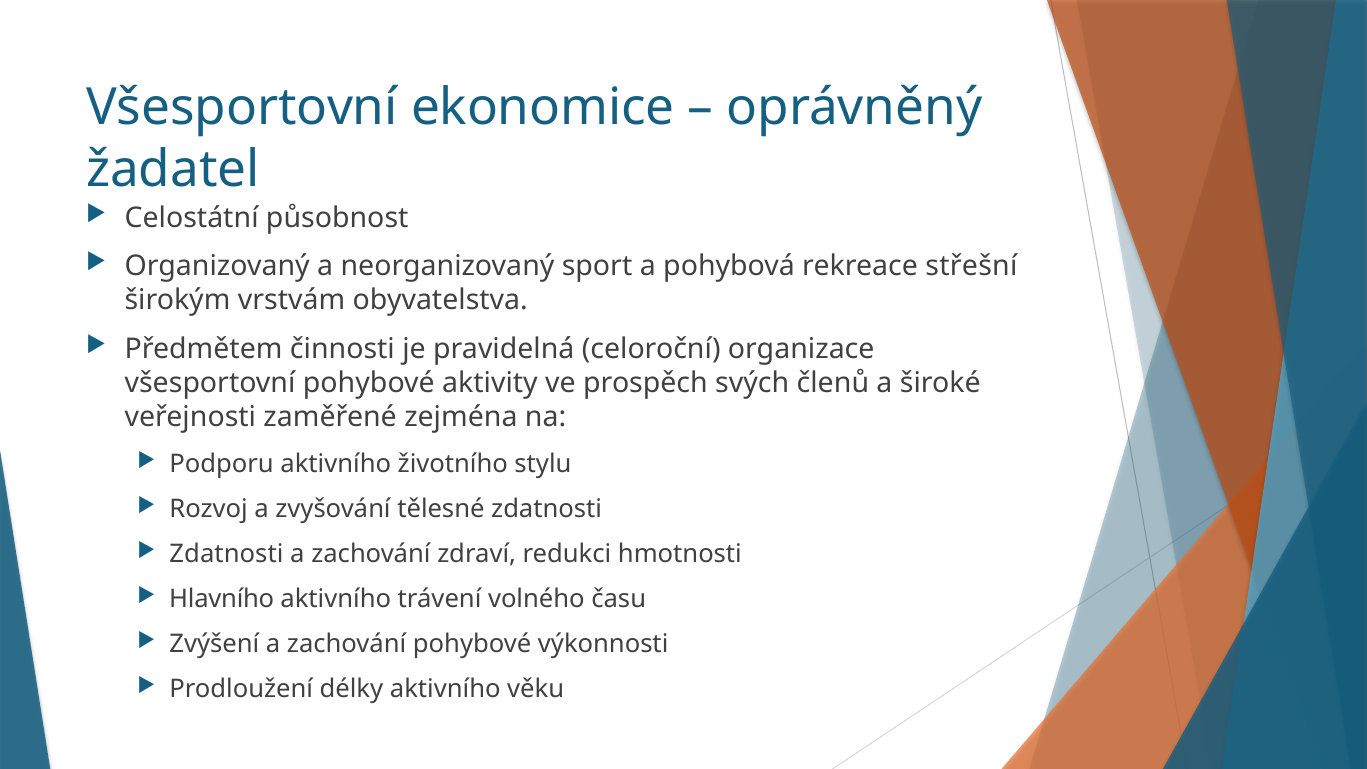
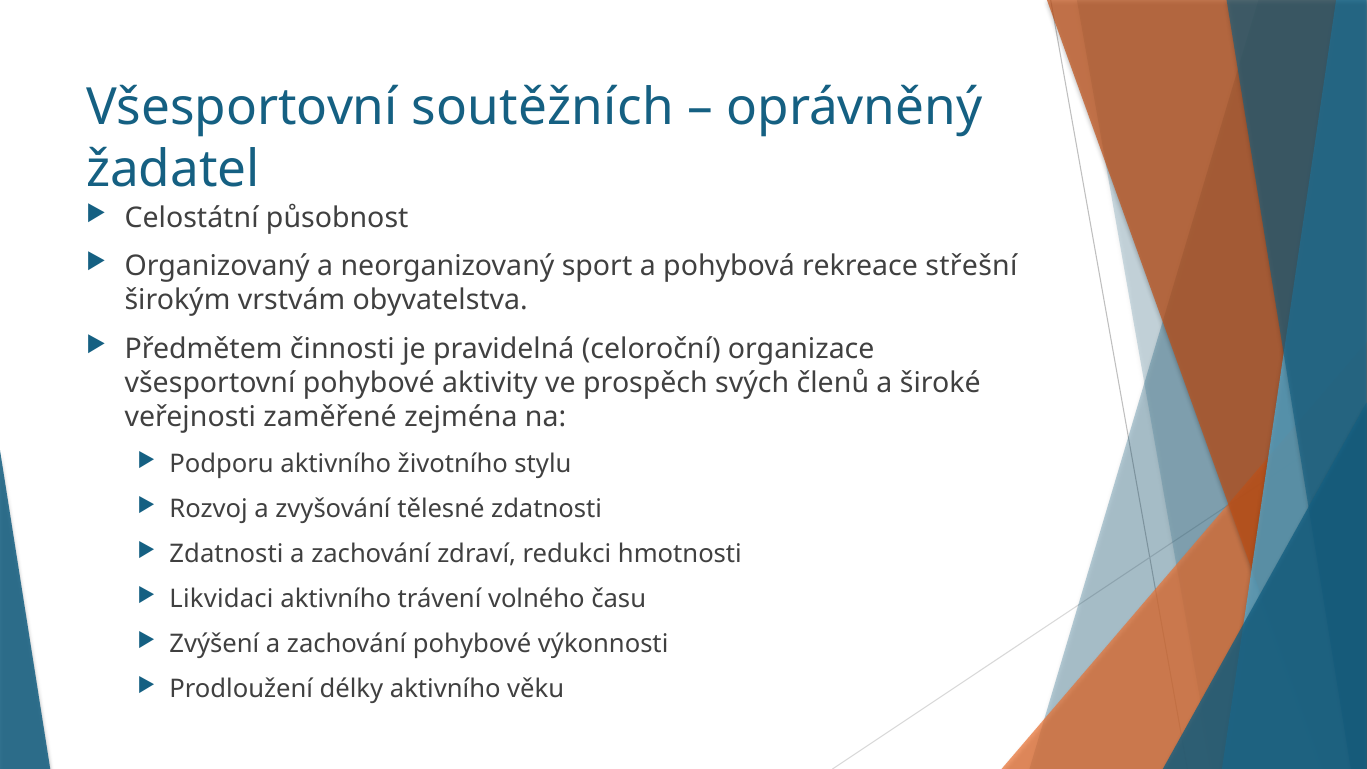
ekonomice: ekonomice -> soutěžních (543, 108)
Hlavního: Hlavního -> Likvidaci (222, 599)
